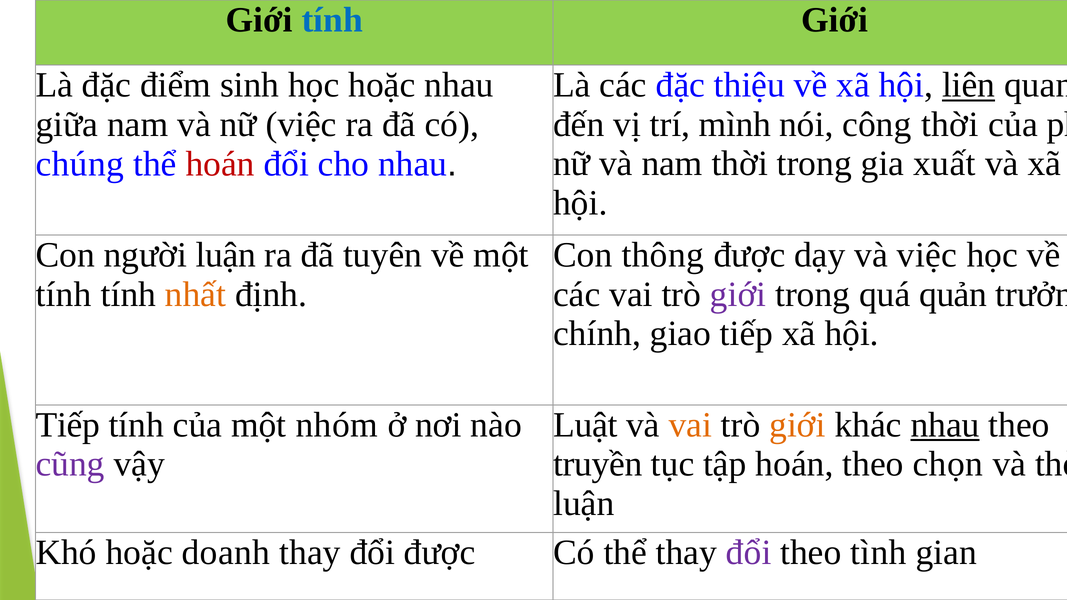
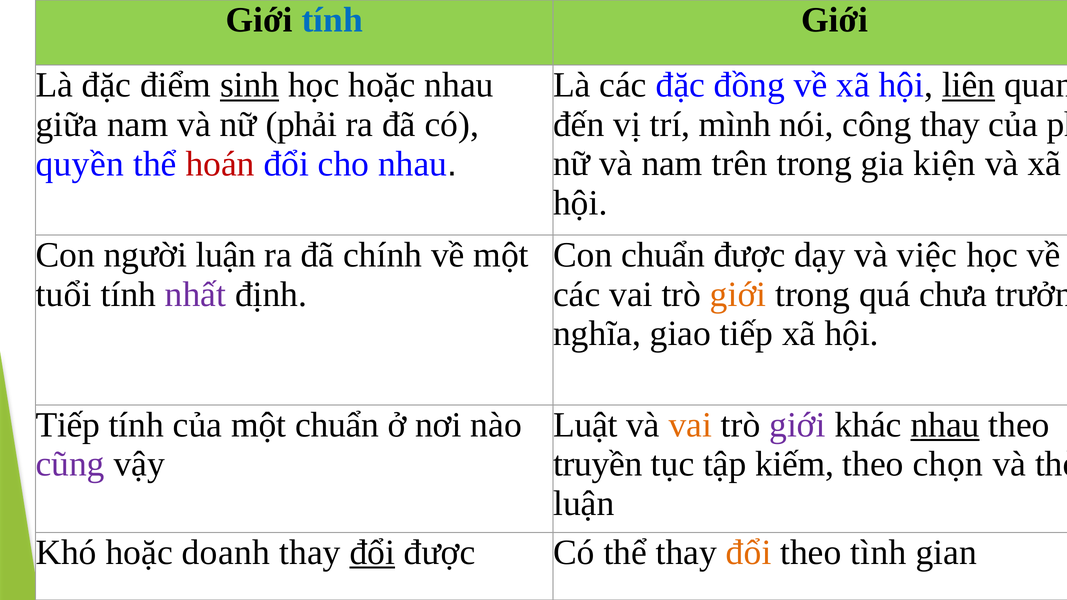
sinh underline: none -> present (250, 85)
thiệu: thiệu -> đồng (749, 85)
nữ việc: việc -> phải (301, 124)
công thời: thời -> thay (950, 124)
nam thời: thời -> trên (740, 164)
xuất: xuất -> kiện (944, 164)
chúng: chúng -> quyền (80, 164)
tuyên: tuyên -> chính (383, 255)
Con thông: thông -> chuẩn (663, 255)
tính: tính -> tuổi (64, 294)
nhất colour: orange -> purple (196, 294)
giới colour: purple -> orange (738, 294)
quản: quản -> chưa (953, 294)
chính: chính -> nghĩa (597, 334)
một nhóm: nhóm -> chuẩn (337, 425)
giới colour: orange -> purple (797, 425)
tập hoán: hoán -> kiếm (795, 464)
đổi underline: none -> present (372, 552)
đổi colour: purple -> orange (749, 552)
